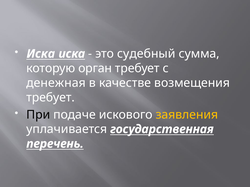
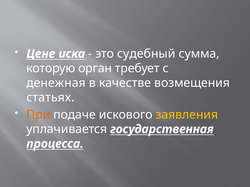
Иска: Иска -> Цене (41, 54)
требует: требует -> статьях (50, 98)
При colour: black -> orange (38, 115)
перечень: перечень -> процесса (55, 144)
